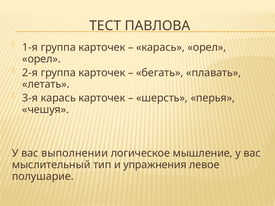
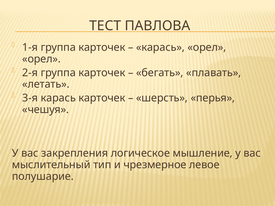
выполнении: выполнении -> закрепления (75, 153)
упражнения: упражнения -> чрезмерное (155, 165)
